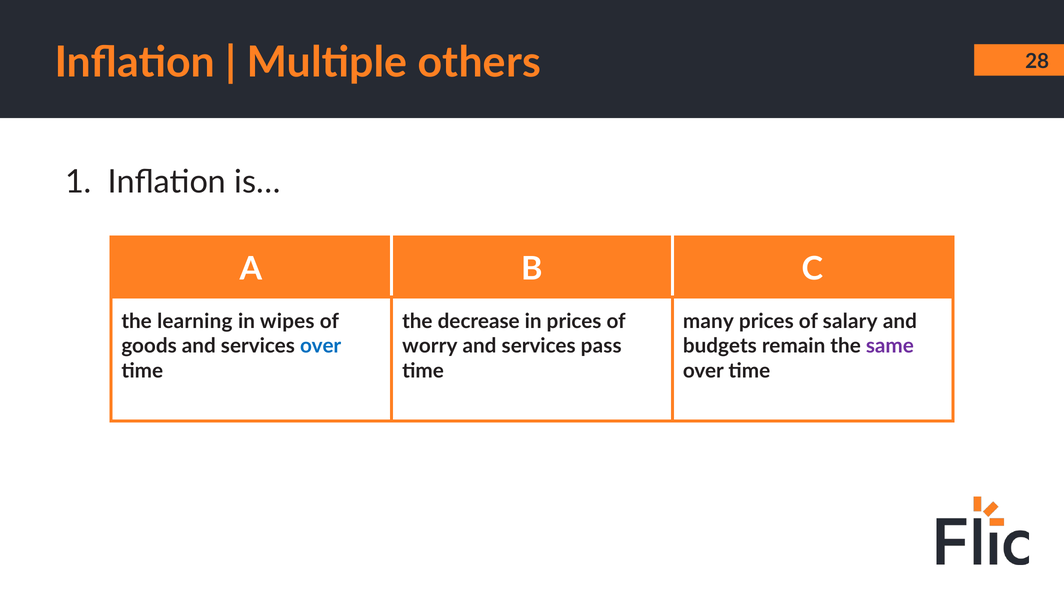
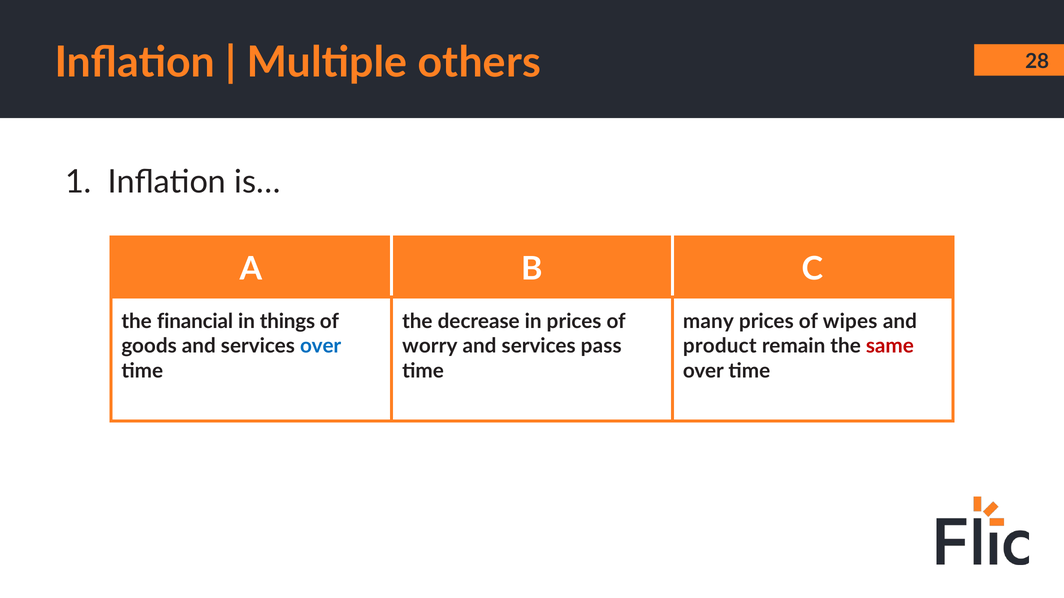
learning: learning -> financial (195, 322)
wipes: wipes -> things (287, 322)
salary: salary -> wipes (850, 322)
budgets: budgets -> product (720, 346)
same colour: purple -> red (890, 346)
